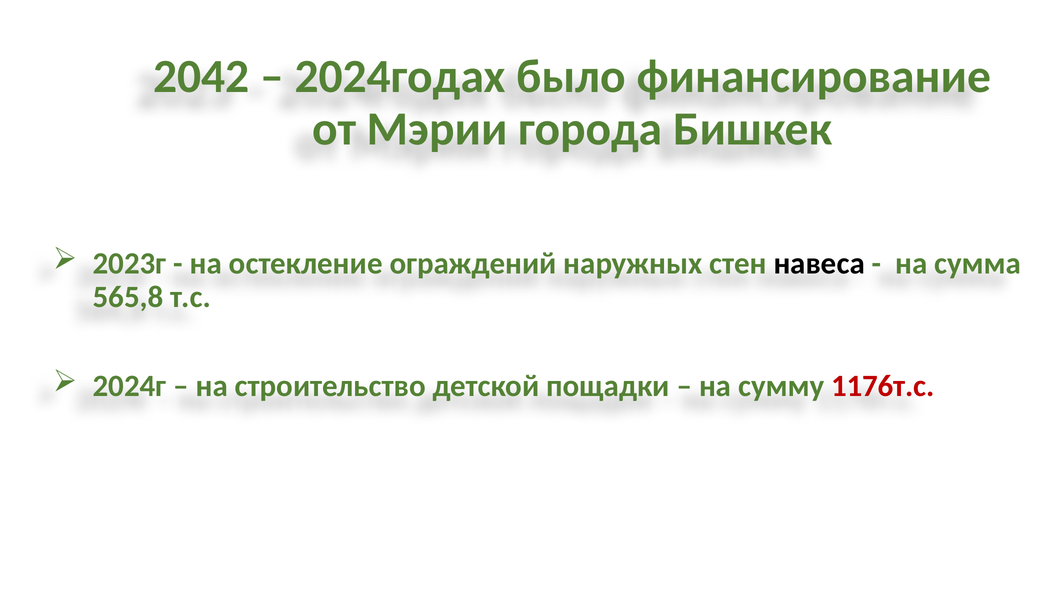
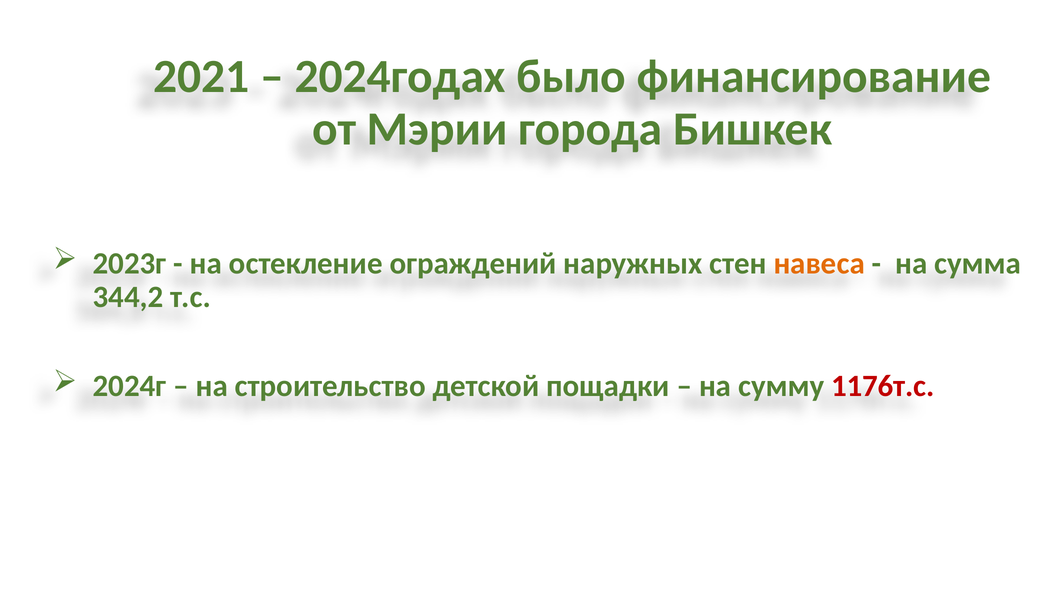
2042: 2042 -> 2021 (201, 77)
навеса colour: black -> orange (819, 264)
565,8: 565,8 -> 344,2 (128, 297)
